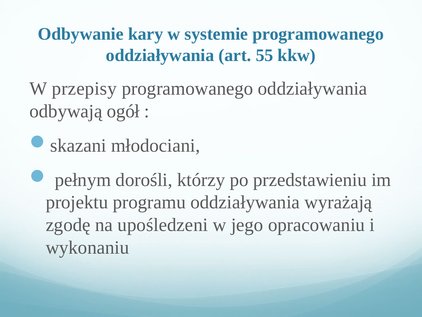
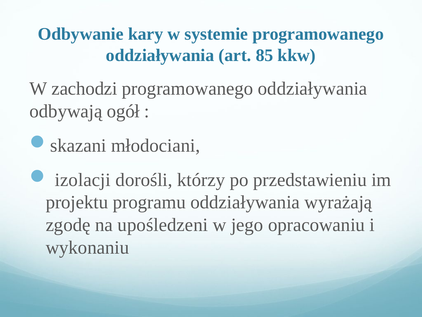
55: 55 -> 85 (264, 55)
przepisy: przepisy -> zachodzi (84, 89)
pełnym: pełnym -> izolacji (83, 180)
